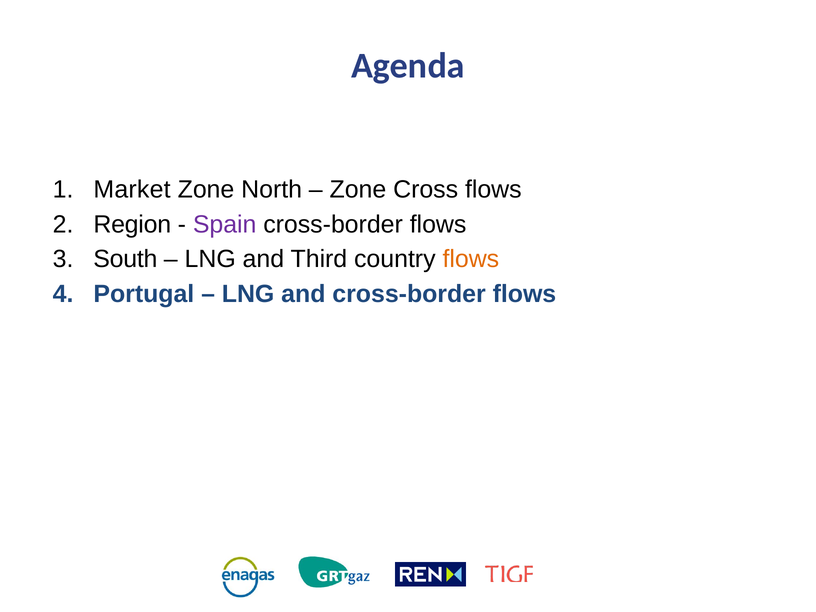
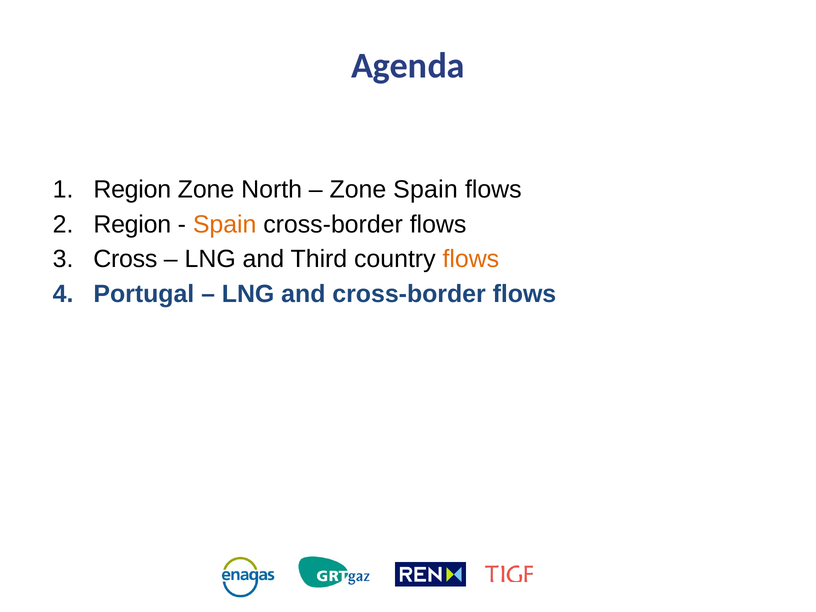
Market: Market -> Region (132, 189)
Zone Cross: Cross -> Spain (426, 189)
Spain colour: purple -> orange (225, 224)
South: South -> Cross (125, 259)
